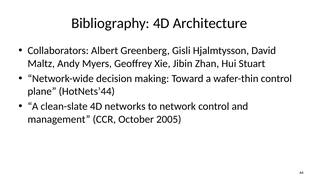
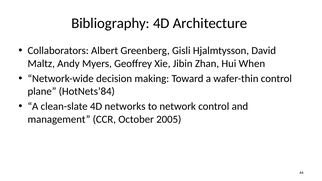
Stuart: Stuart -> When (252, 64)
HotNets’44: HotNets’44 -> HotNets’84 (87, 91)
